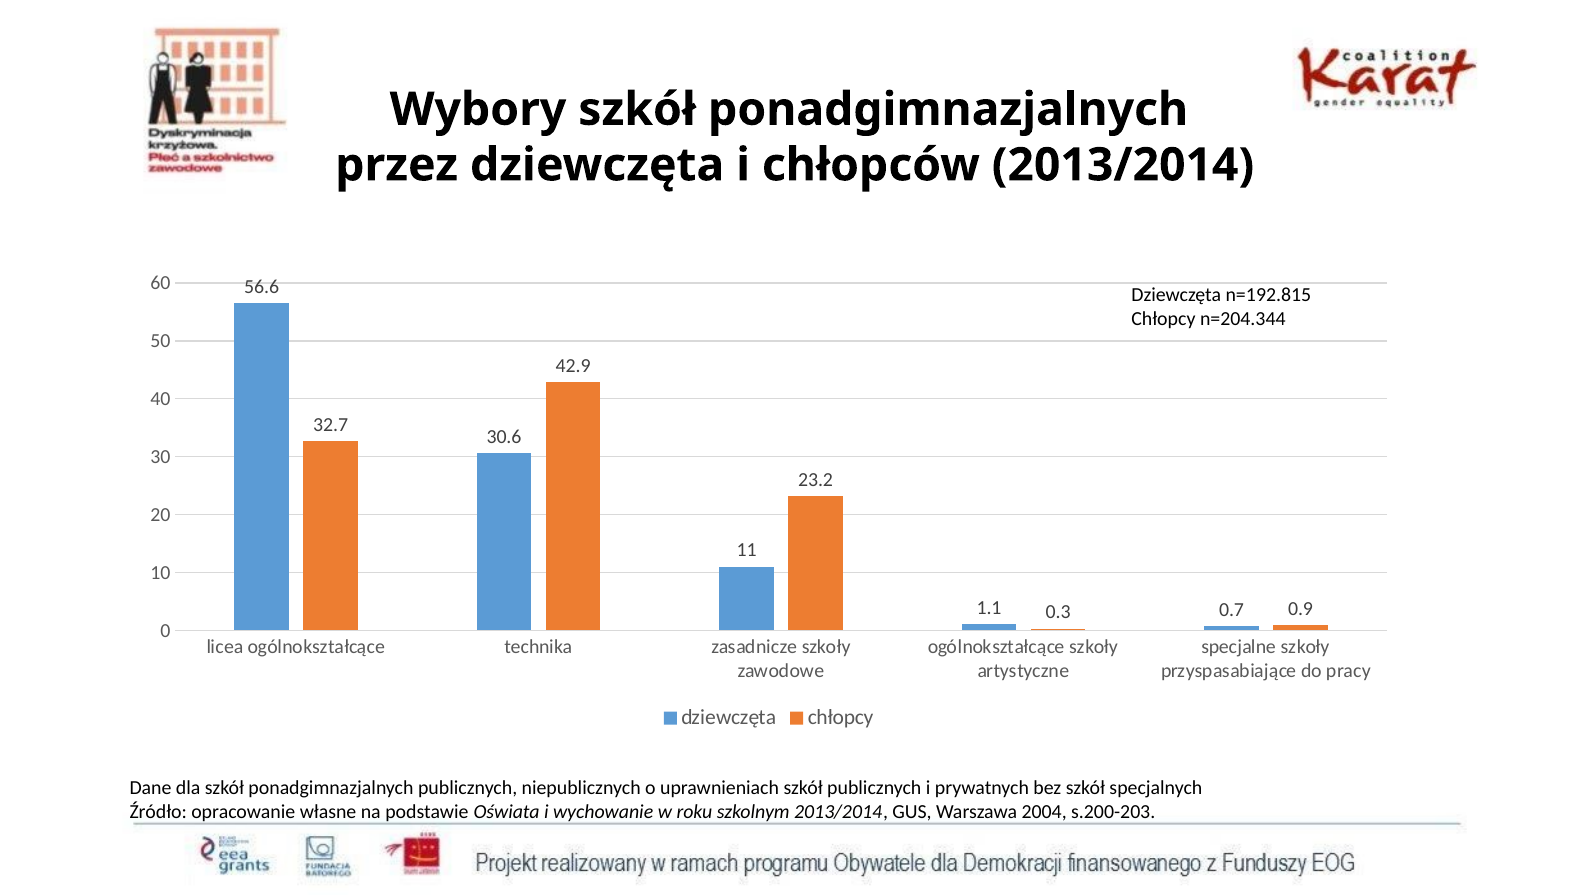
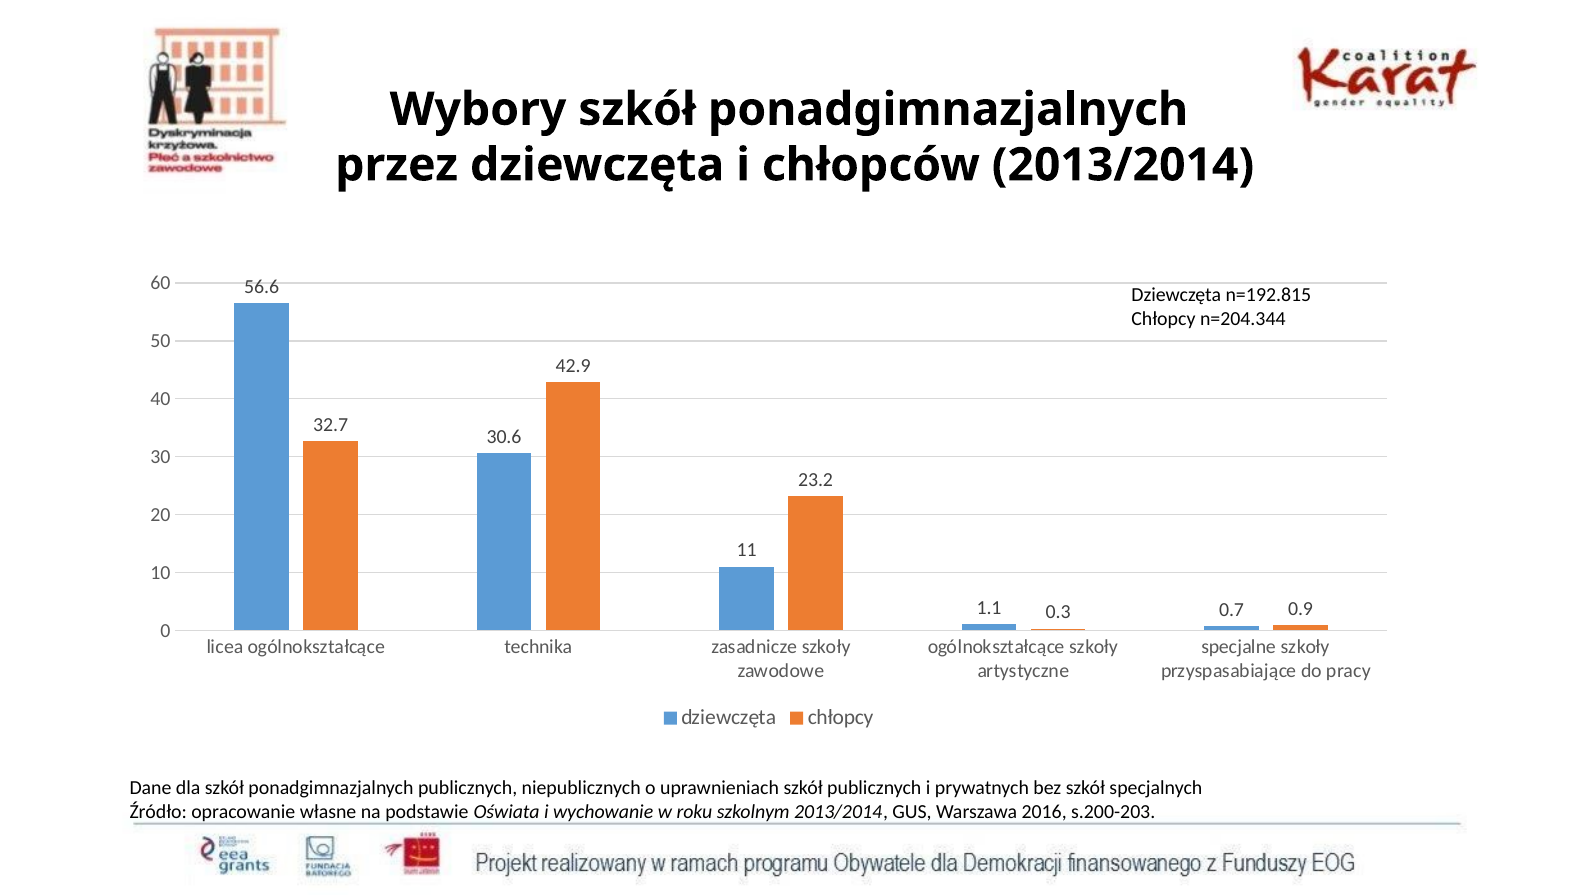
2004: 2004 -> 2016 (1044, 811)
